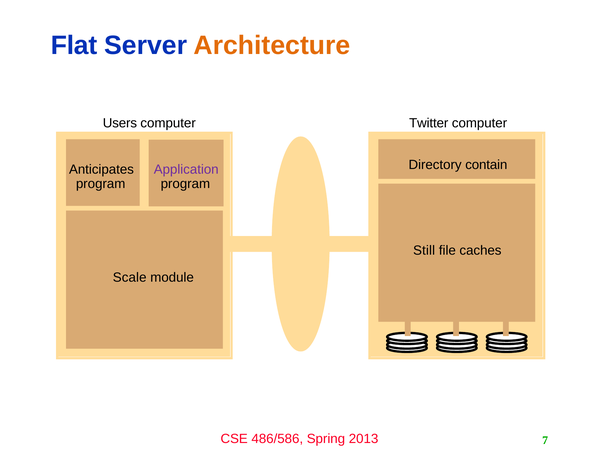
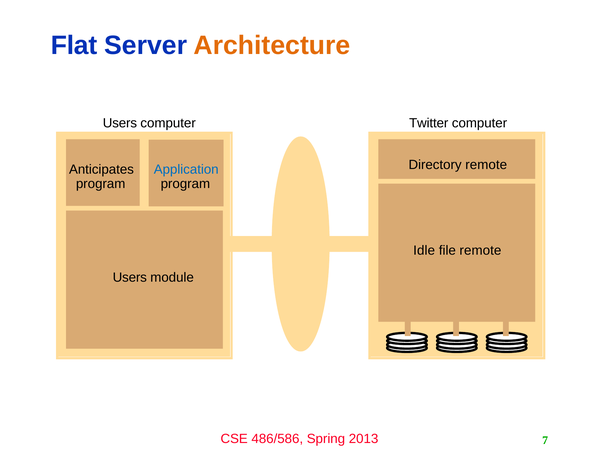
Directory contain: contain -> remote (486, 165)
Application colour: purple -> blue (186, 170)
Still: Still -> Idle (424, 251)
file caches: caches -> remote (480, 251)
Scale: Scale -> Users (130, 278)
